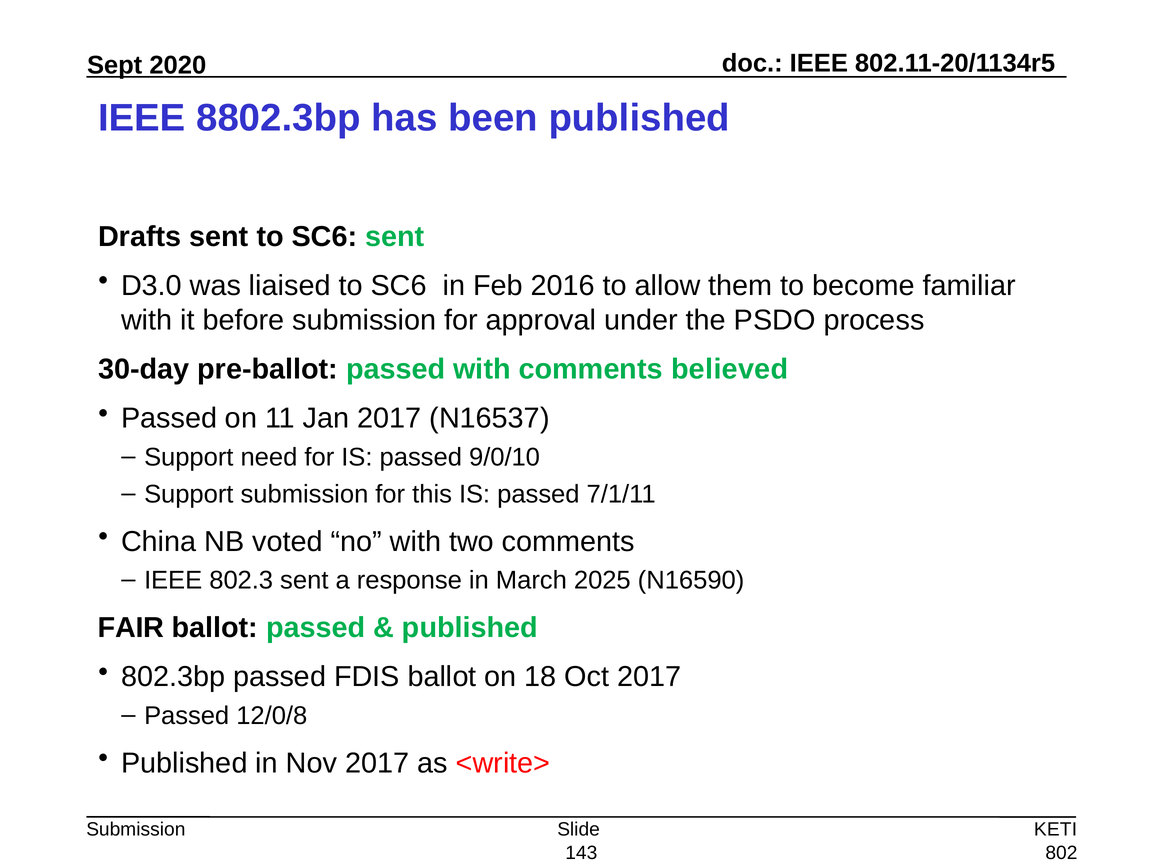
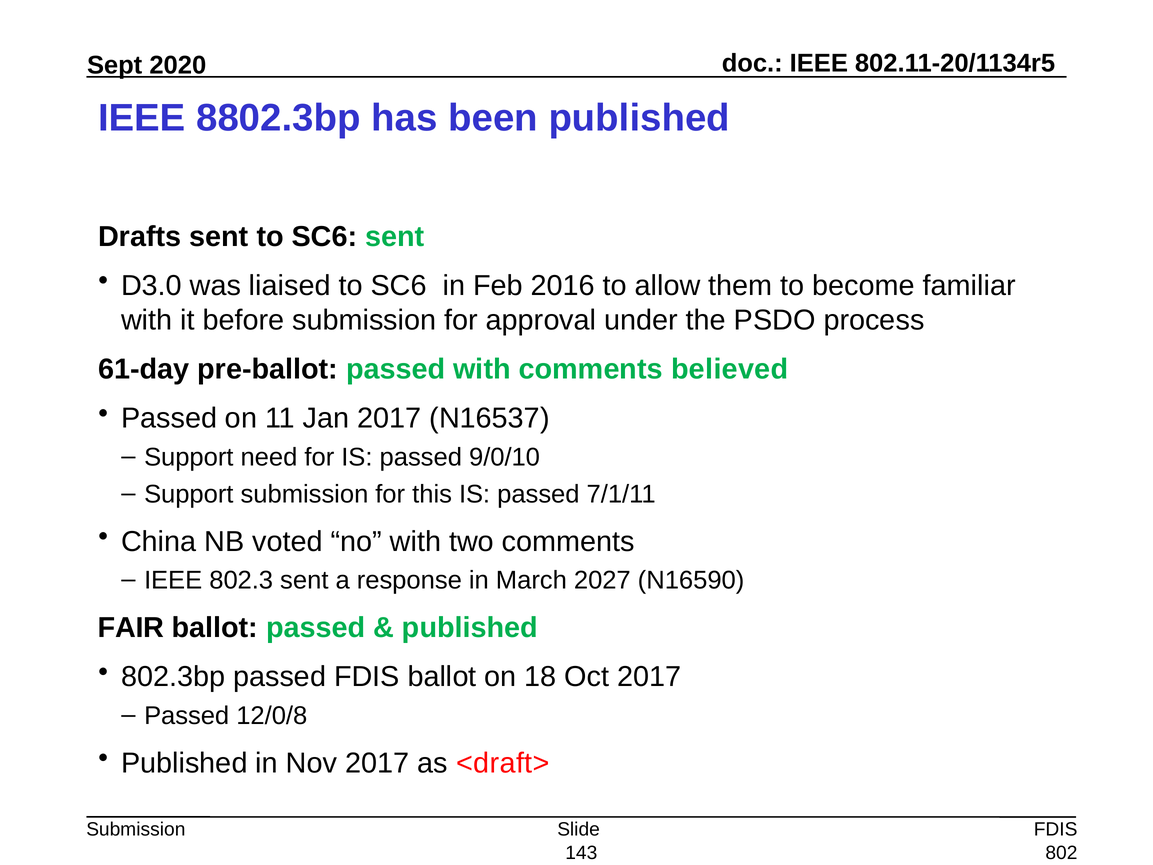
30-day: 30-day -> 61-day (144, 369)
2025: 2025 -> 2027 (602, 580)
<write>: <write> -> <draft> (503, 763)
KETI: KETI -> FDIS (1056, 829)
